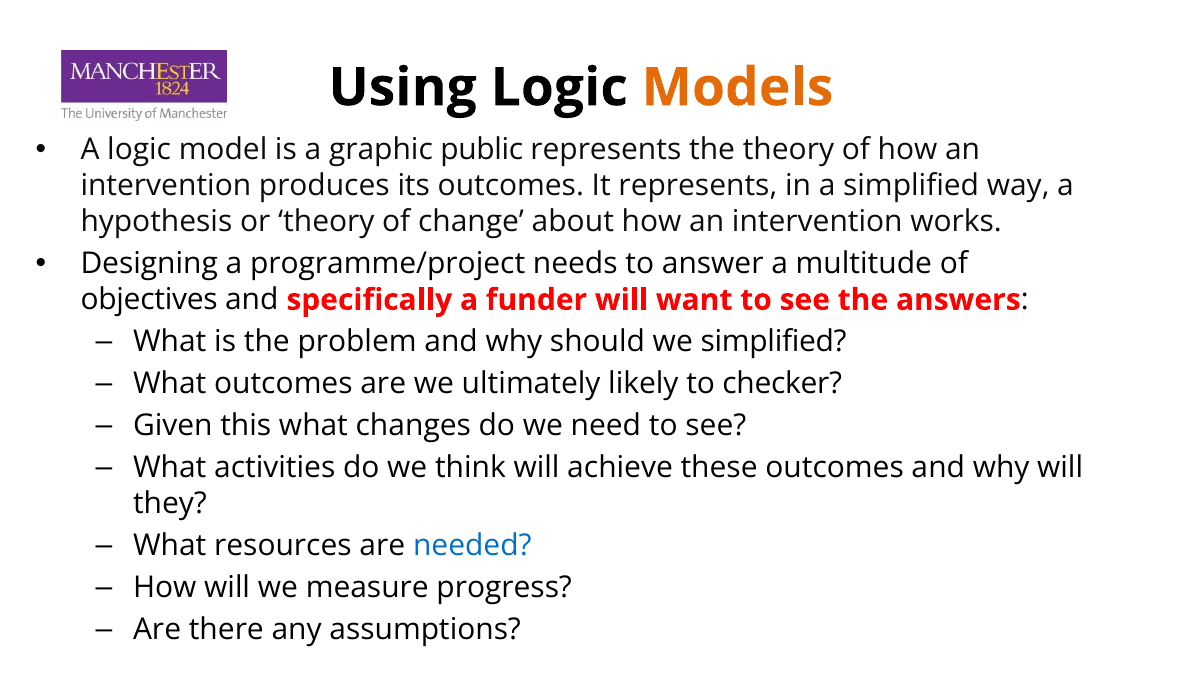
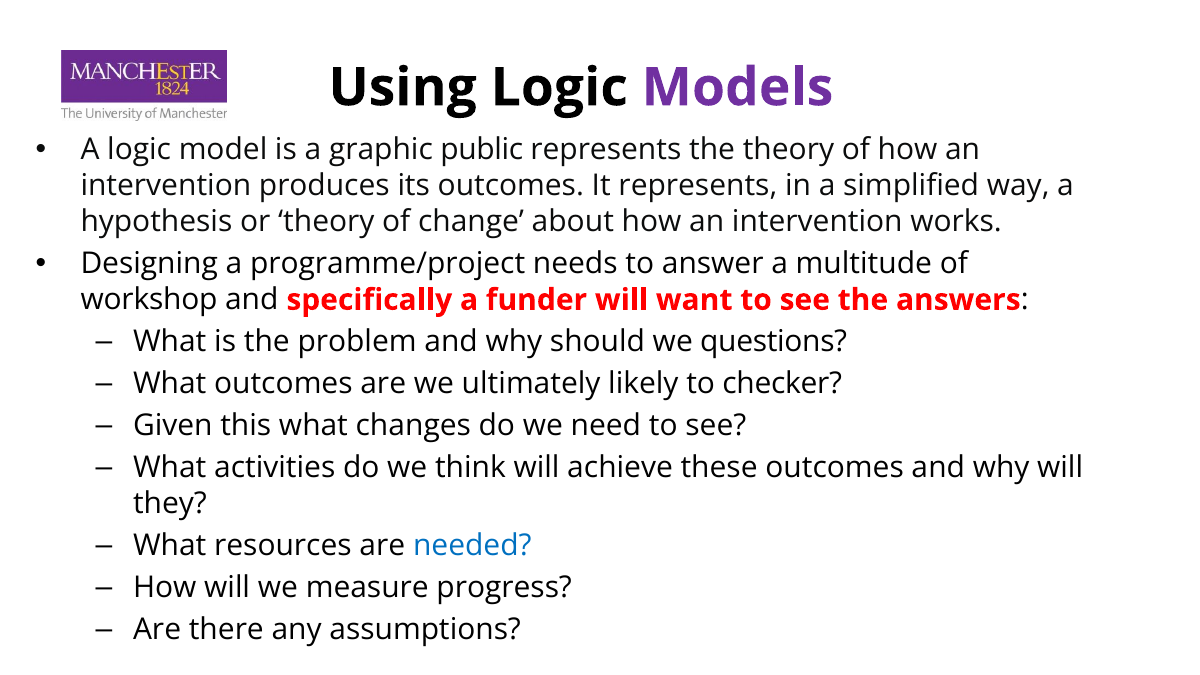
Models colour: orange -> purple (737, 88)
objectives: objectives -> workshop (149, 300)
we simplified: simplified -> questions (774, 342)
